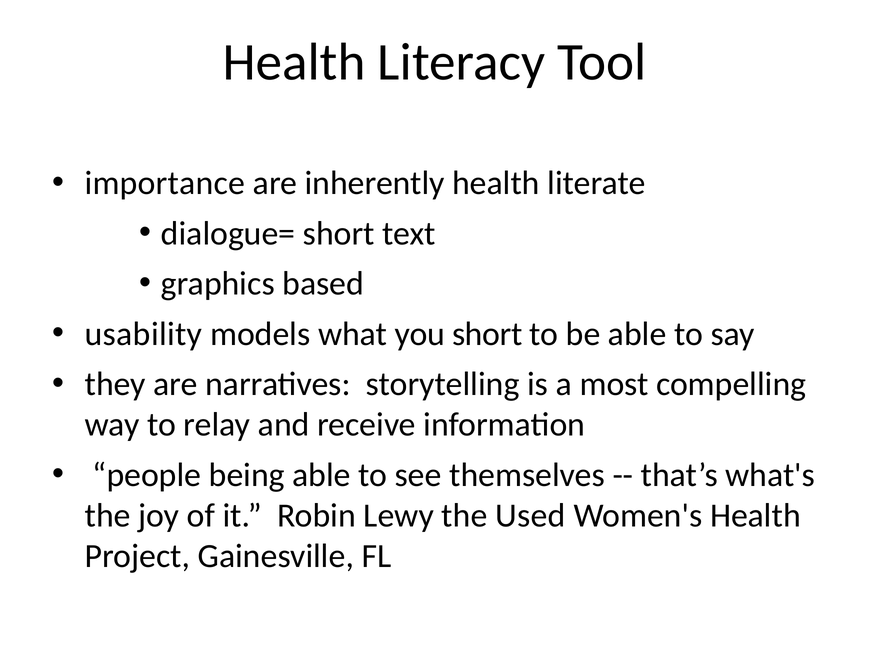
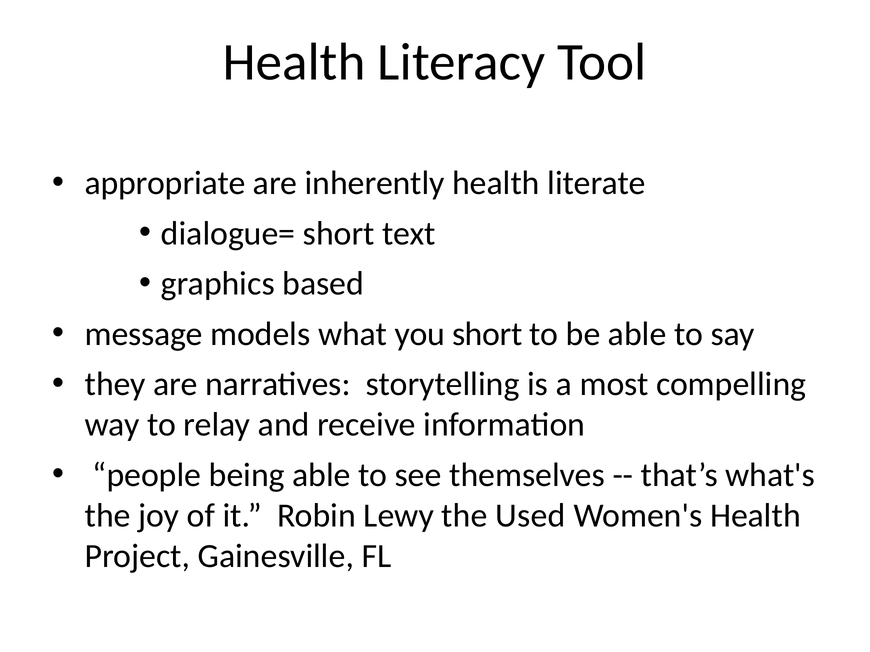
importance: importance -> appropriate (165, 183)
usability: usability -> message (144, 334)
